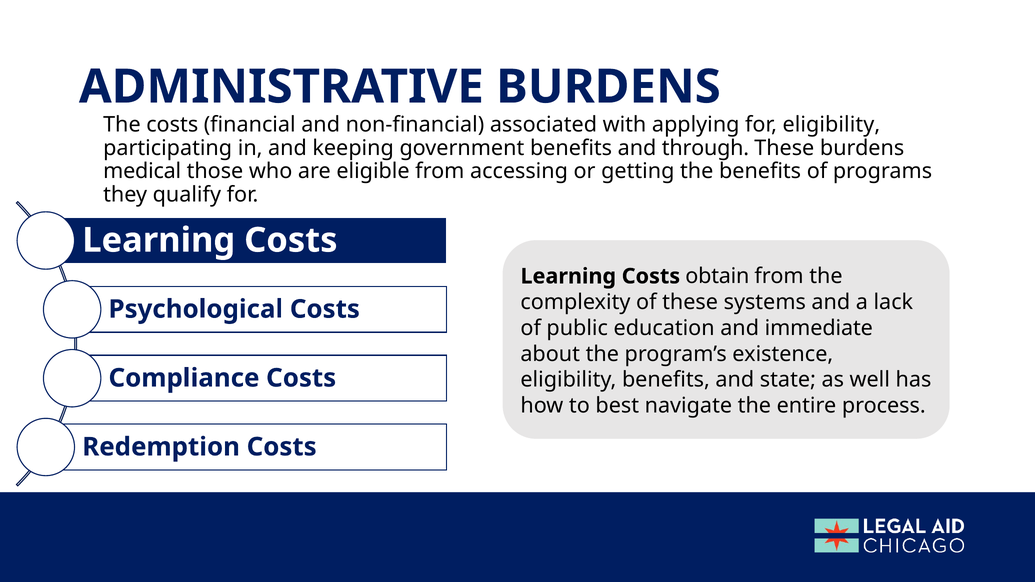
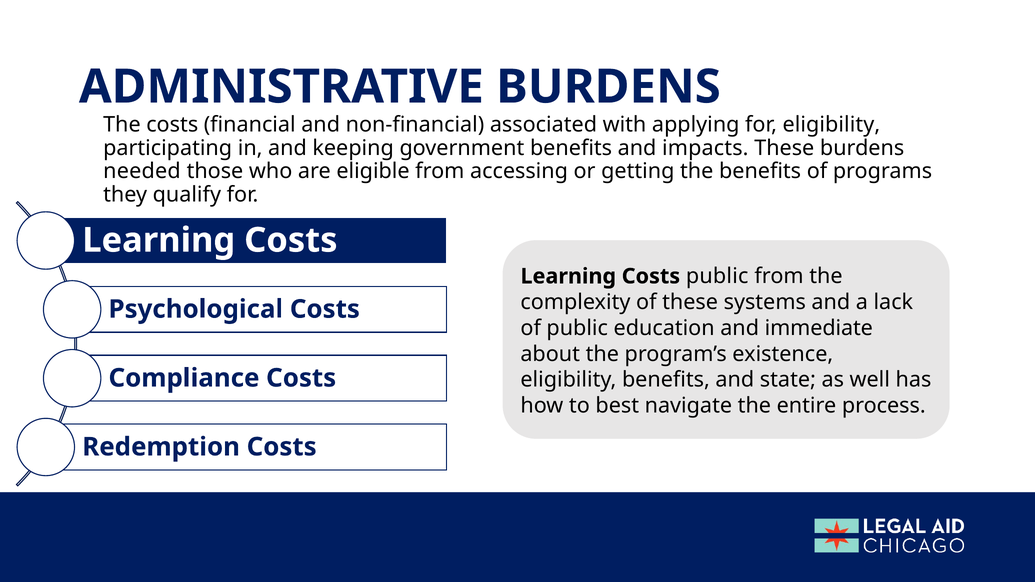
through: through -> impacts (705, 148)
medical: medical -> needed (142, 171)
Costs obtain: obtain -> public (717, 276)
